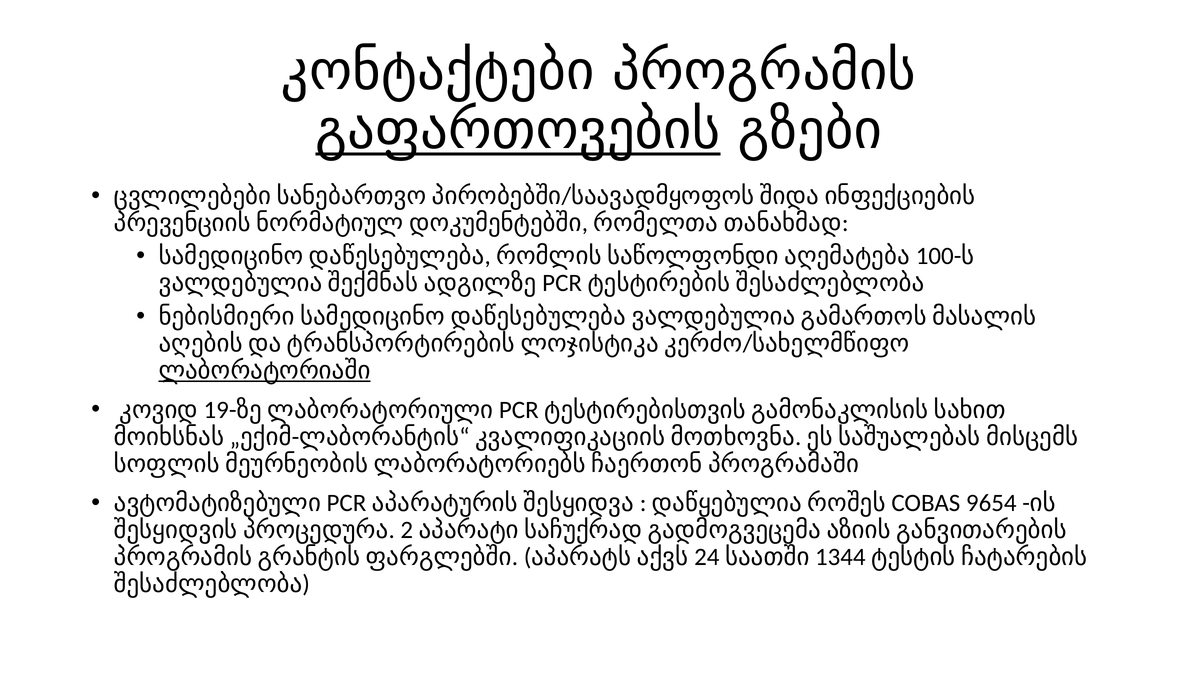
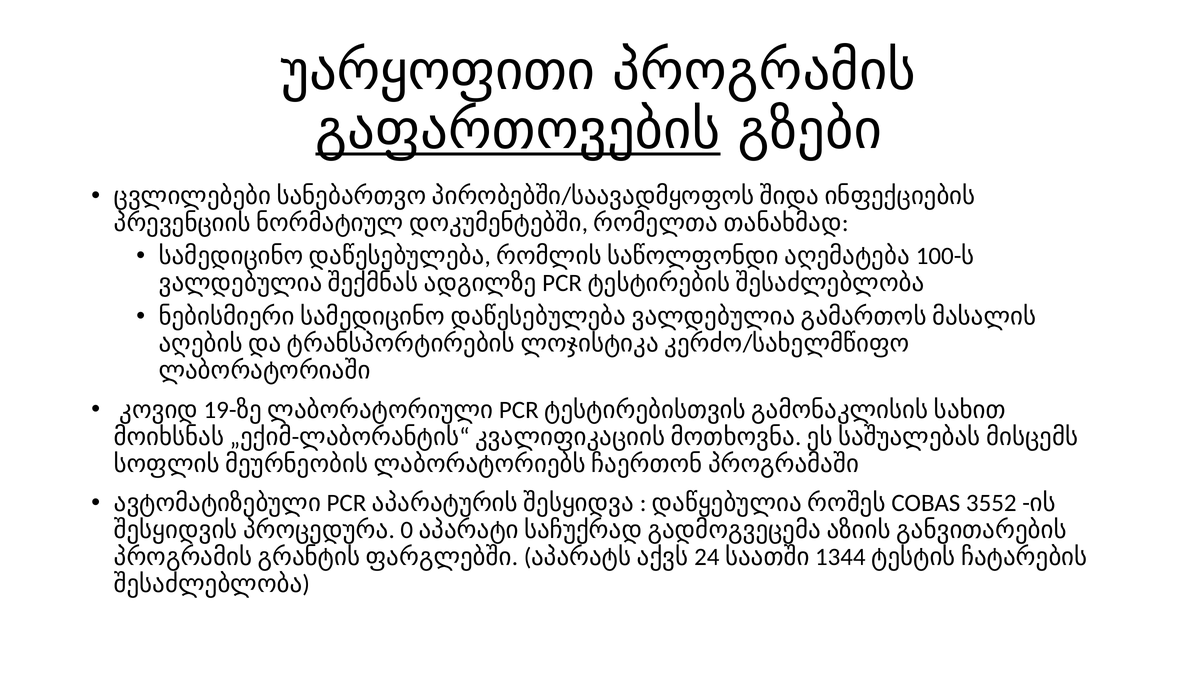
კონტაქტები: კონტაქტები -> უარყოფითი (438, 71)
ლაბორატორიაში underline: present -> none (265, 370)
9654: 9654 -> 3552 (991, 503)
2: 2 -> 0 (407, 530)
